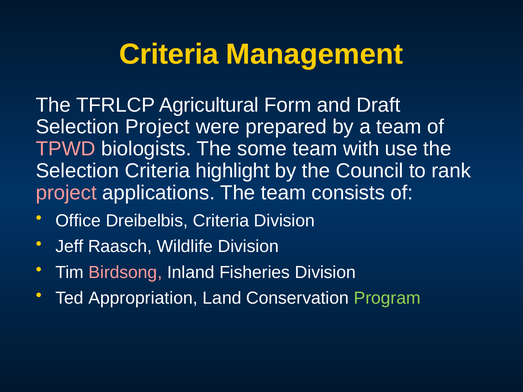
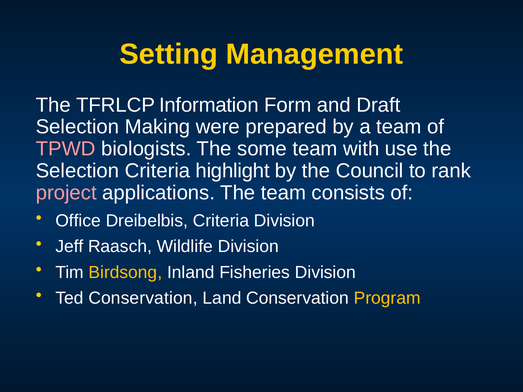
Criteria: Criteria -> Setting (169, 54)
Agricultural: Agricultural -> Information (209, 105)
Selection Project: Project -> Making (158, 127)
Birdsong colour: pink -> yellow (125, 272)
Ted Appropriation: Appropriation -> Conservation (143, 298)
Program colour: light green -> yellow (387, 298)
